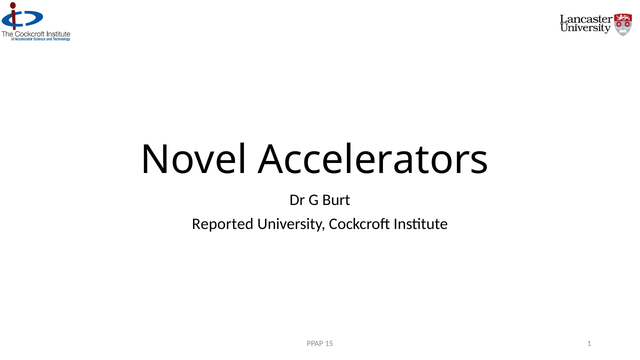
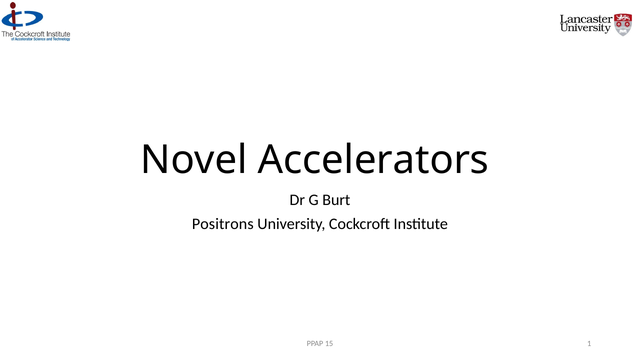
Reported: Reported -> Positrons (223, 224)
